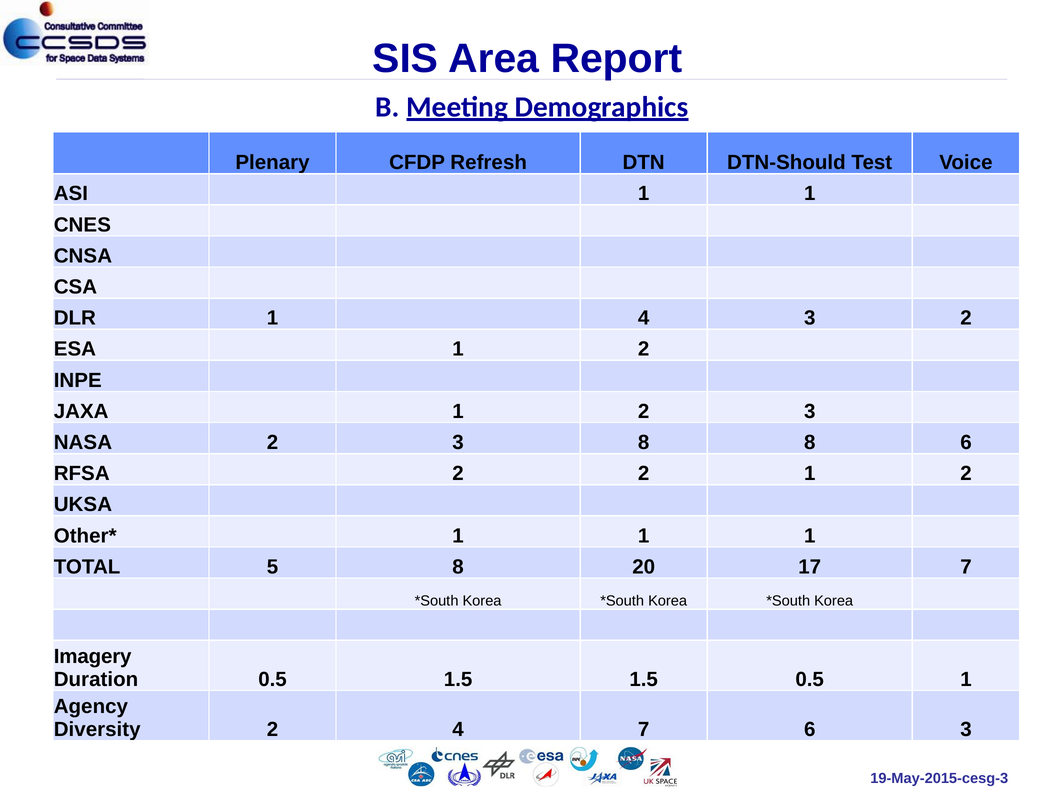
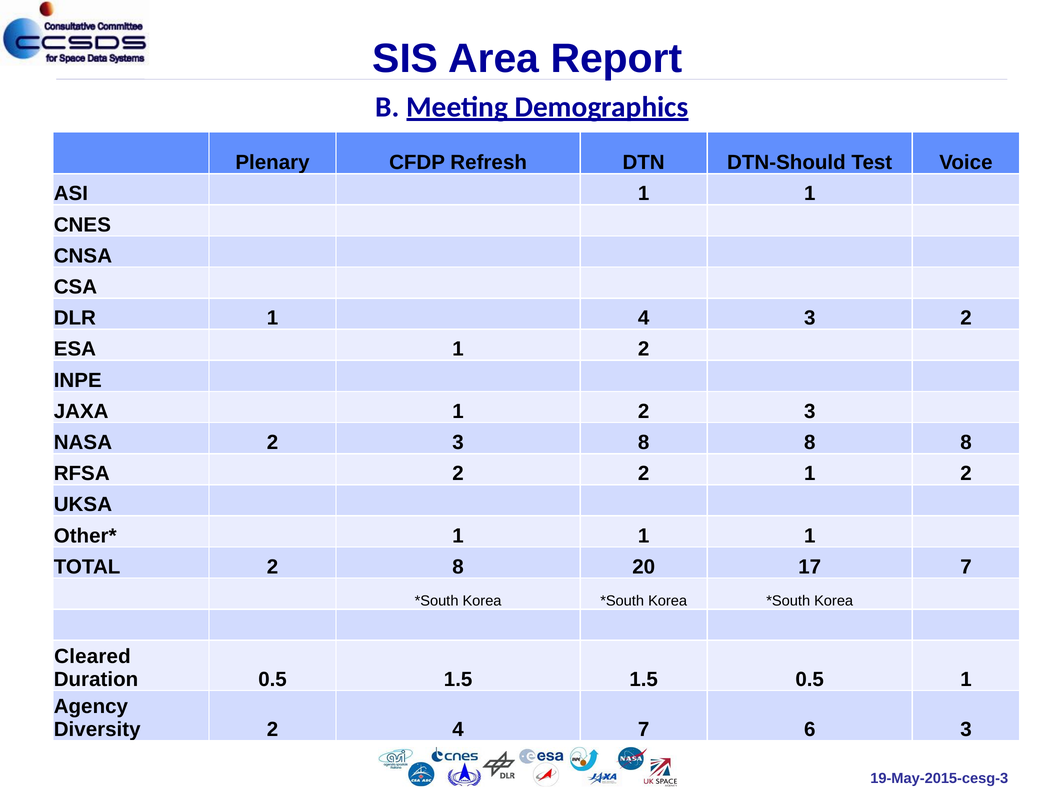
8 8 6: 6 -> 8 (966, 443)
TOTAL 5: 5 -> 2 (272, 567)
Imagery: Imagery -> Cleared (92, 657)
